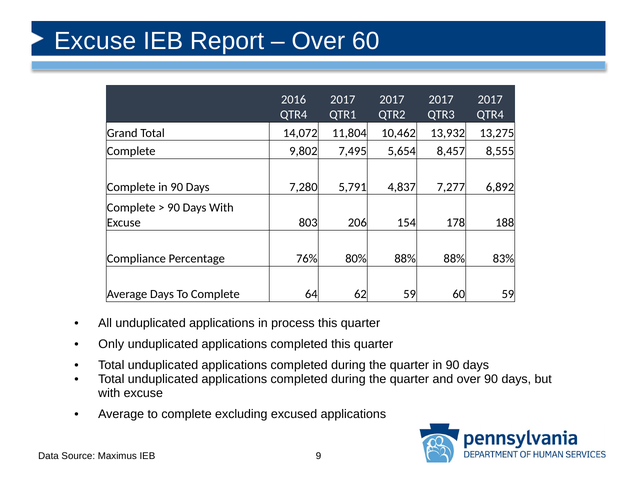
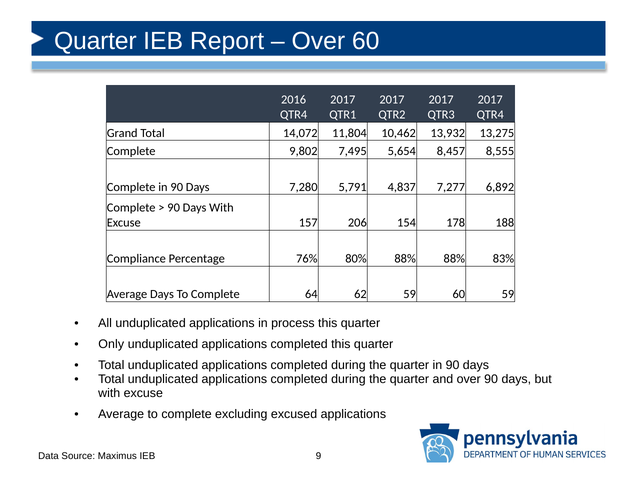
Excuse: Excuse -> Quarter (95, 41)
803: 803 -> 157 (308, 223)
